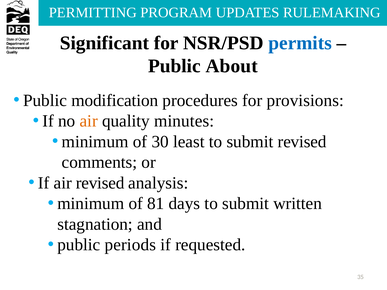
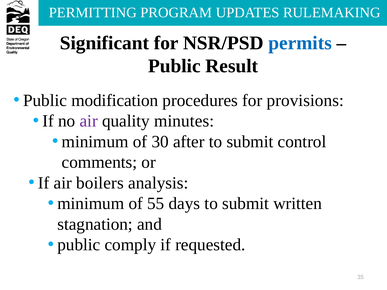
About: About -> Result (232, 66)
air colour: orange -> purple (89, 121)
least: least -> after (189, 142)
submit revised: revised -> control (302, 142)
air revised: revised -> boilers (100, 183)
81: 81 -> 55 (156, 204)
periods: periods -> comply (130, 245)
